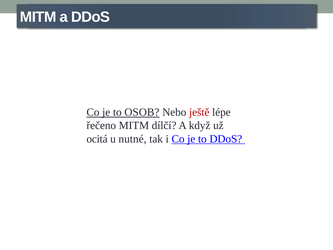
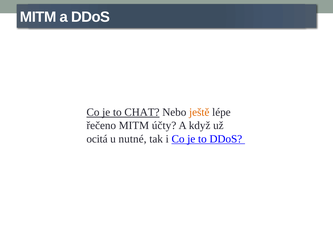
OSOB: OSOB -> CHAT (142, 112)
ještě colour: red -> orange (199, 112)
dílčí: dílčí -> účty (164, 125)
